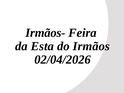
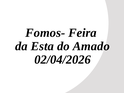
Irmãos-: Irmãos- -> Fomos- (45, 33)
Irmãos: Irmãos -> Amado (91, 46)
